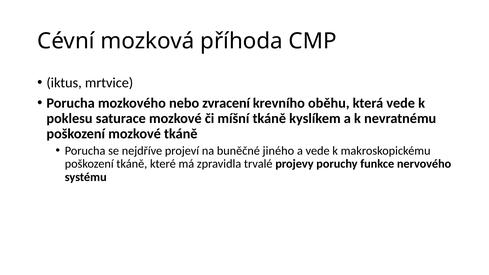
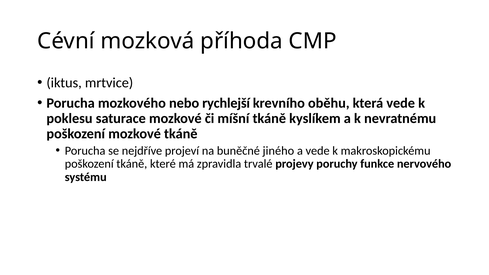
zvracení: zvracení -> rychlejší (226, 103)
